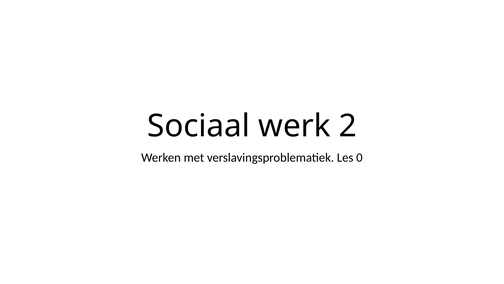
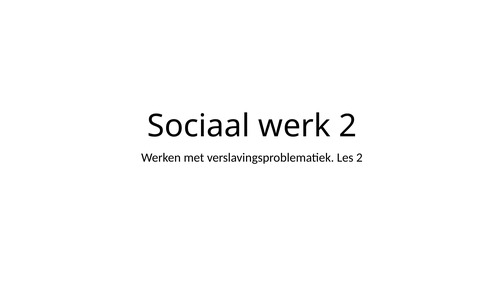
Les 0: 0 -> 2 (359, 158)
